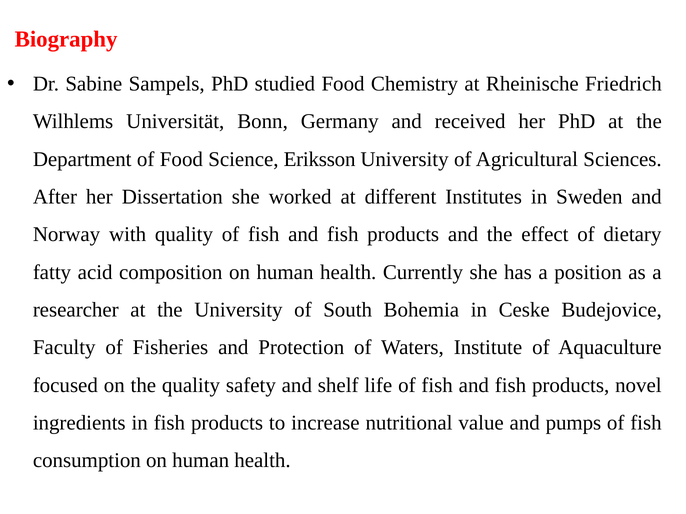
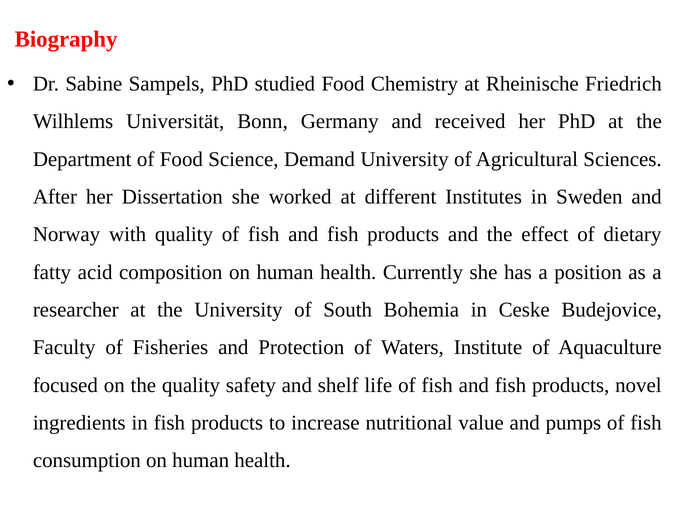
Eriksson: Eriksson -> Demand (319, 159)
